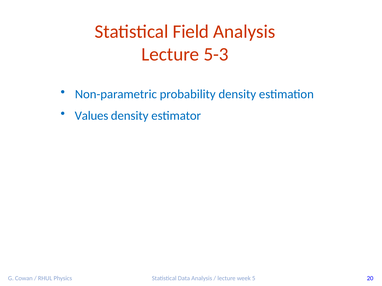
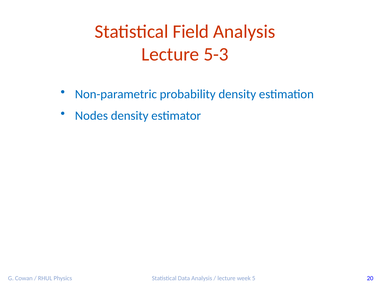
Values: Values -> Nodes (91, 116)
